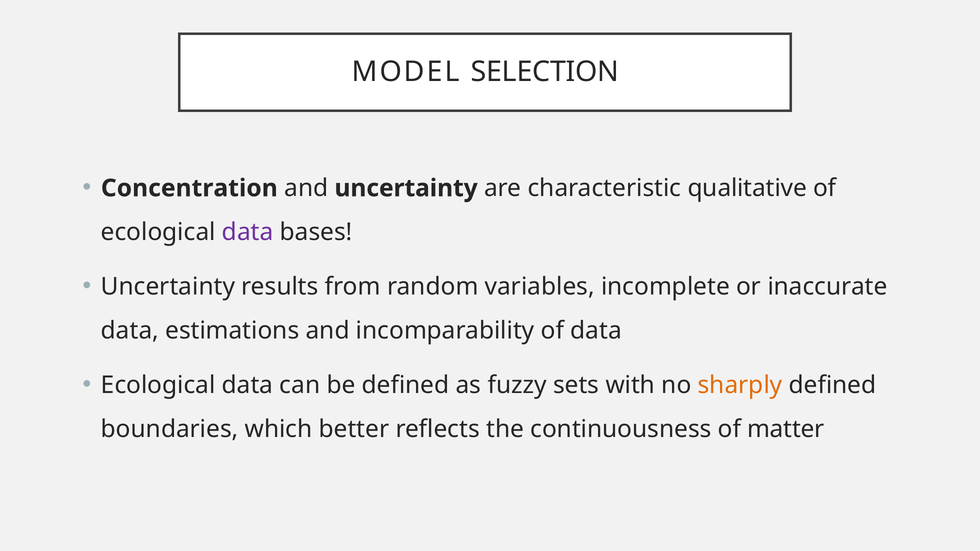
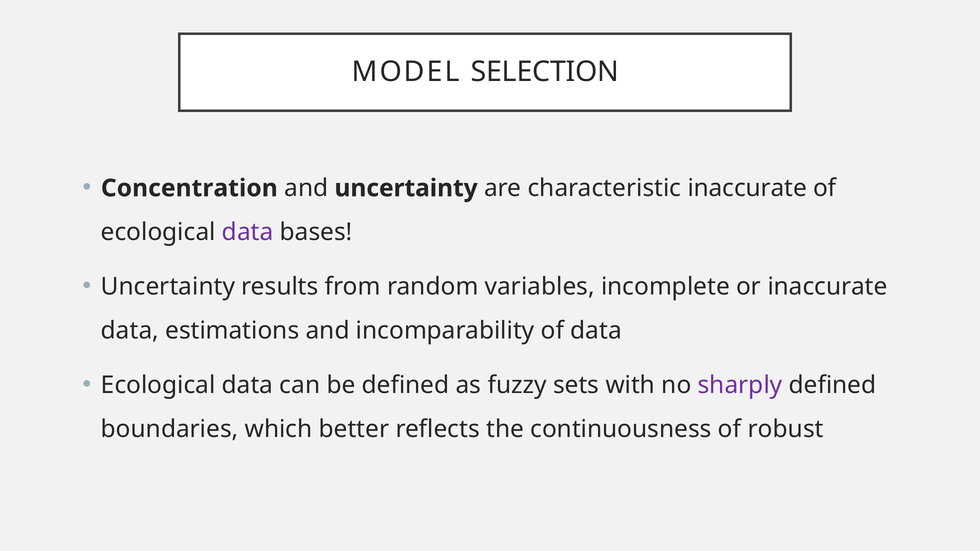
characteristic qualitative: qualitative -> inaccurate (747, 188)
sharply colour: orange -> purple (740, 385)
matter: matter -> robust (786, 429)
